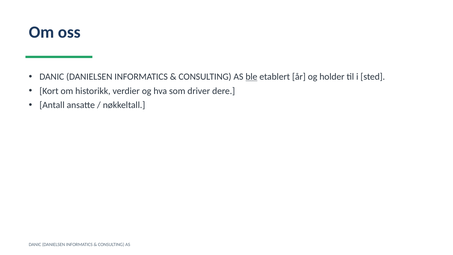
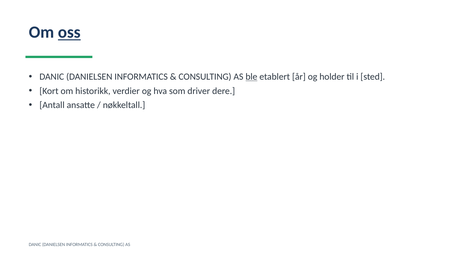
oss underline: none -> present (69, 32)
